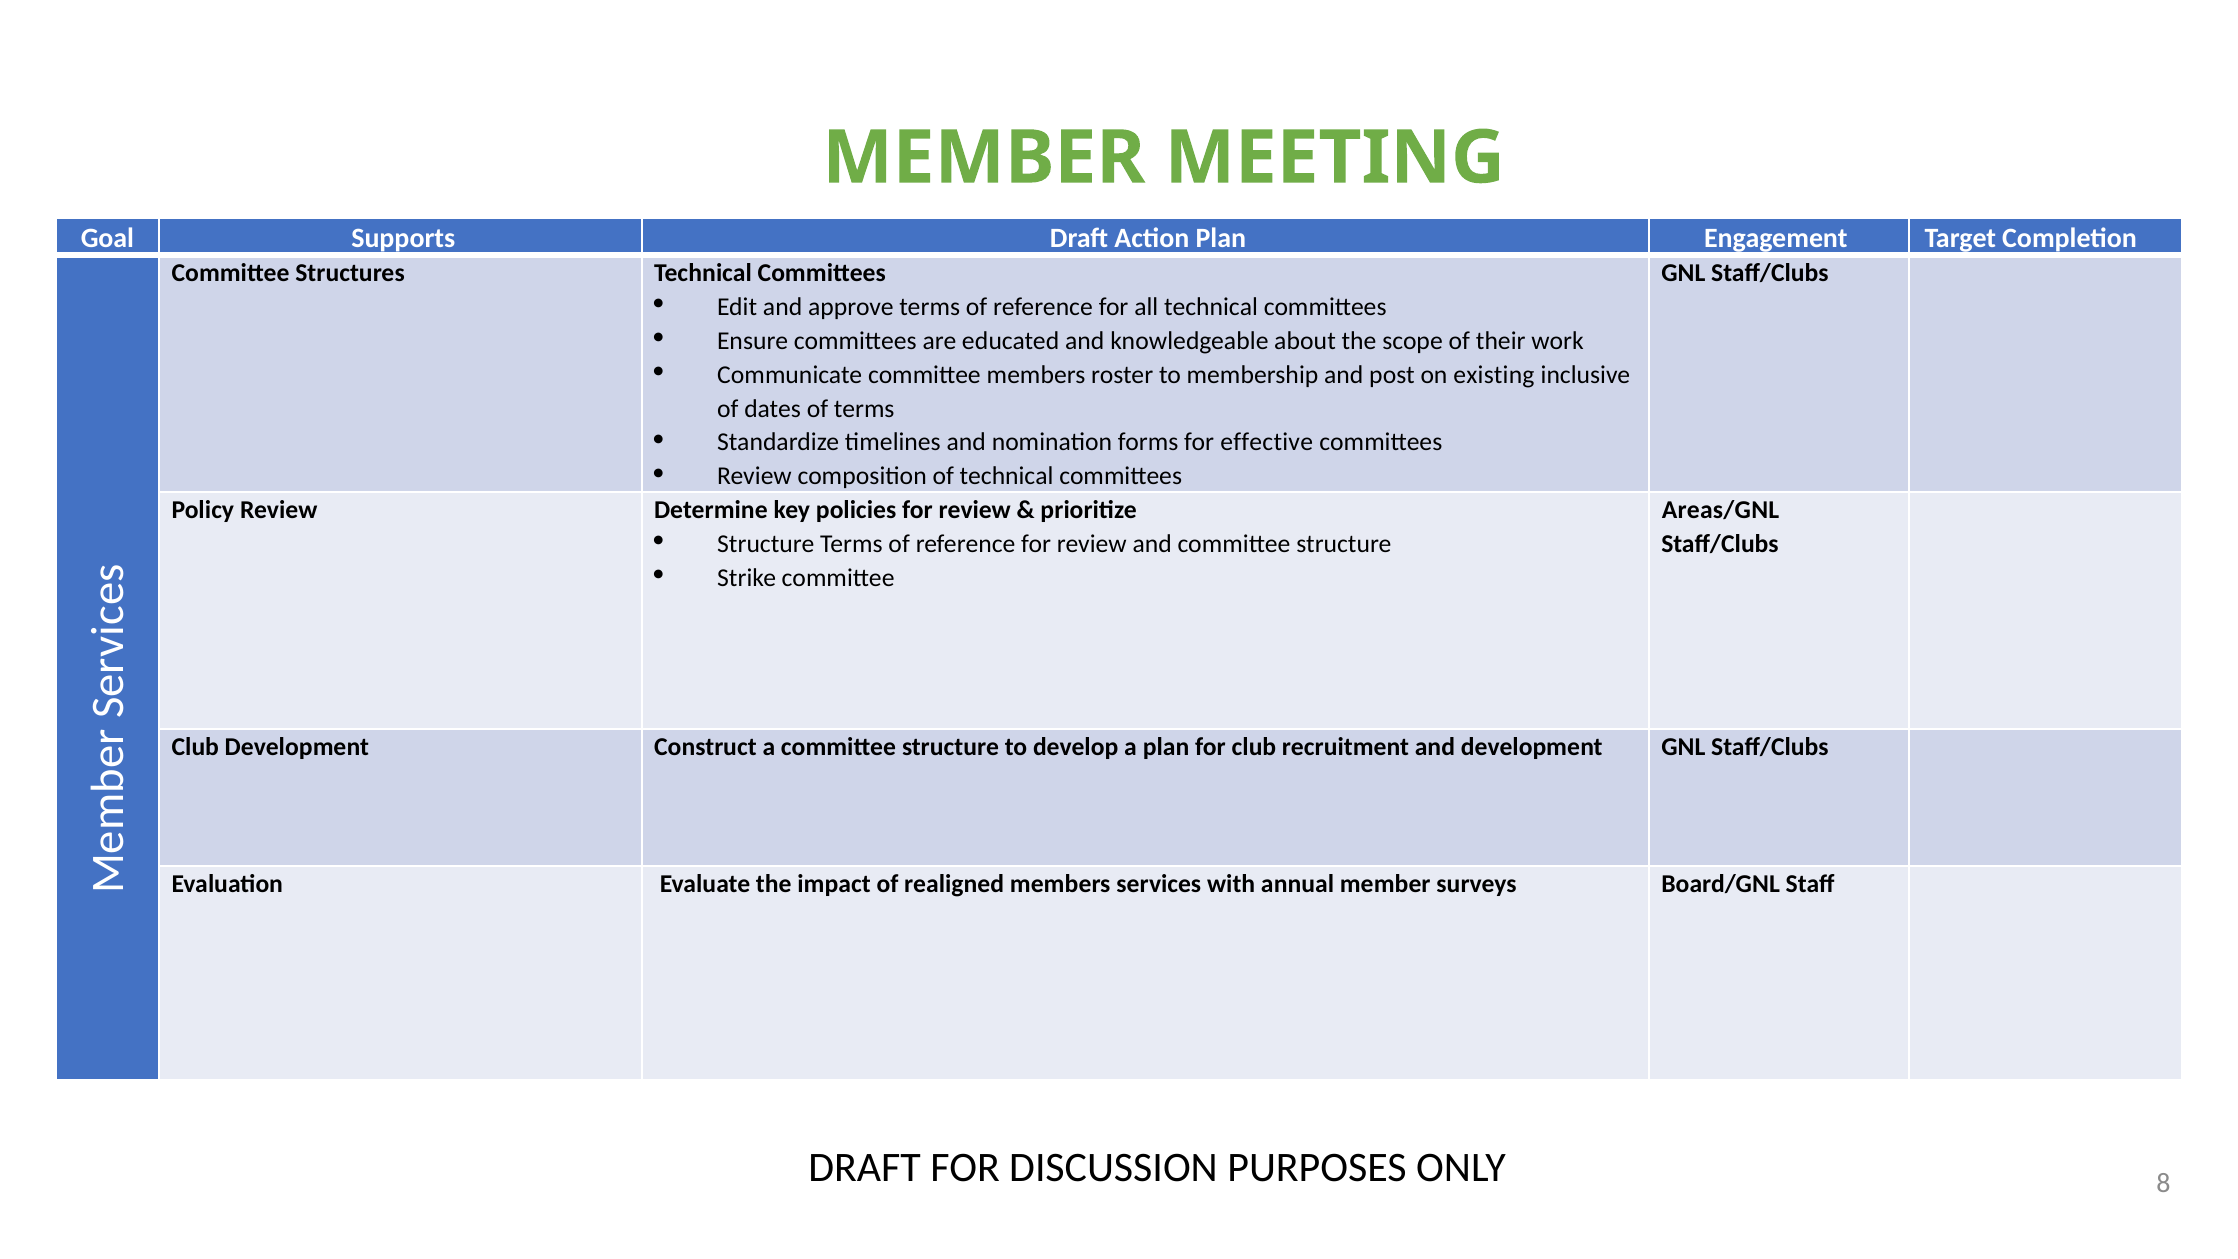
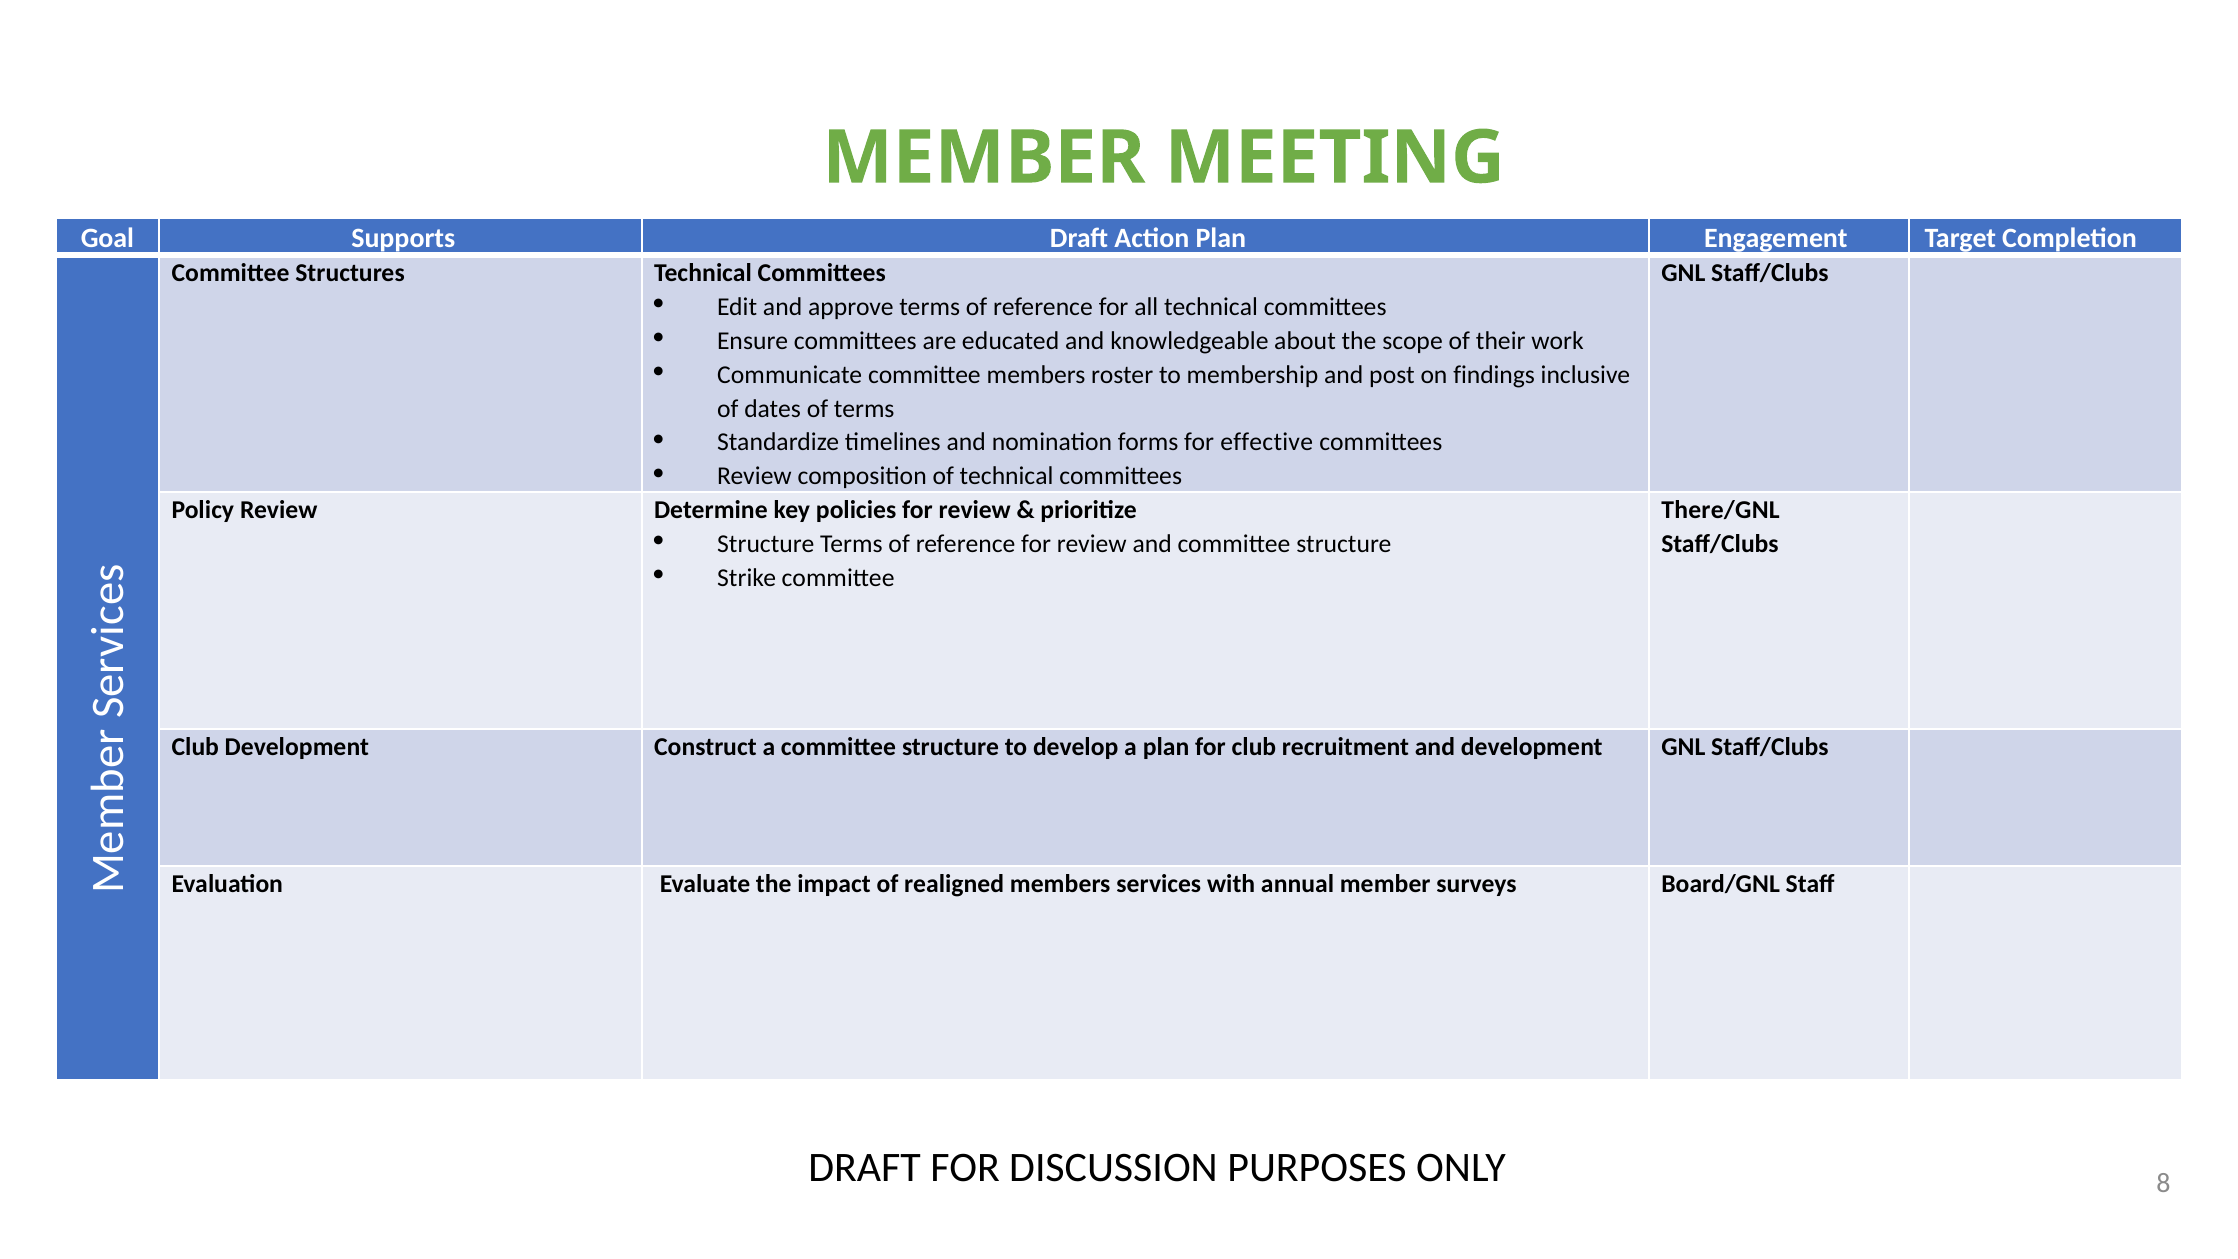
existing: existing -> findings (1494, 375)
Areas/GNL: Areas/GNL -> There/GNL (1721, 510)
